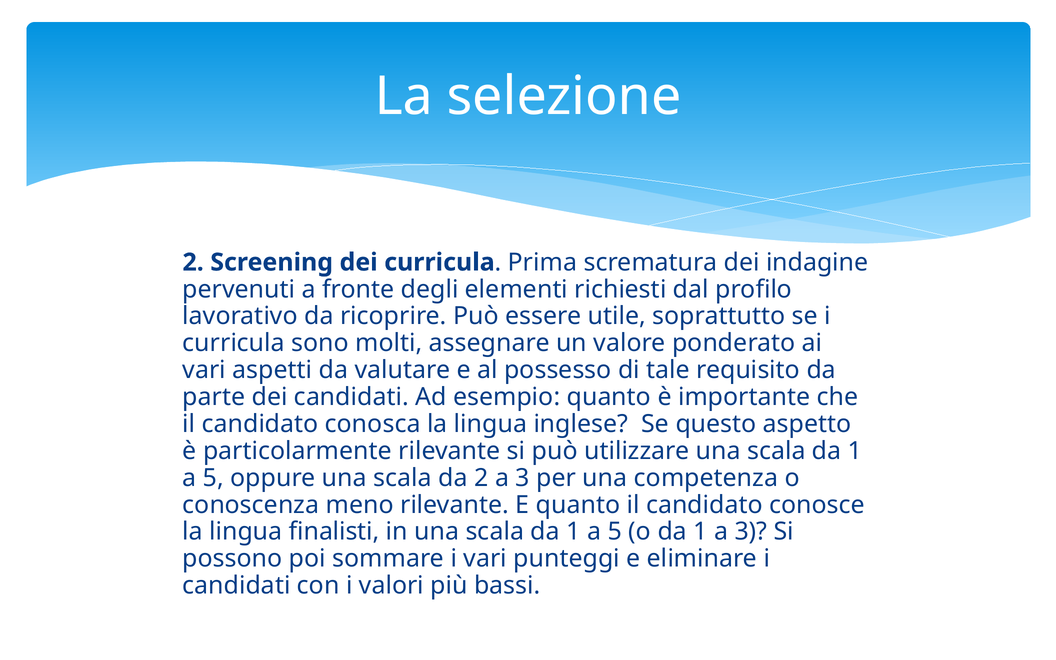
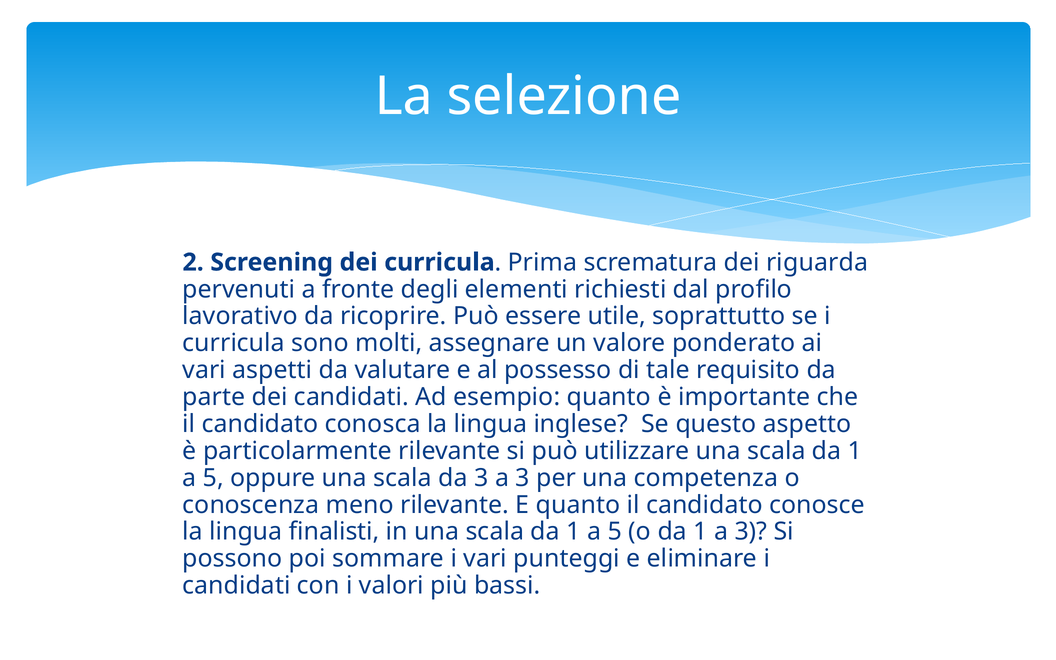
indagine: indagine -> riguarda (817, 262)
da 2: 2 -> 3 (481, 478)
